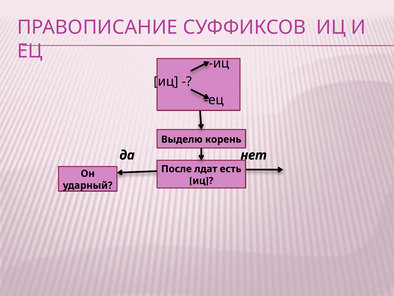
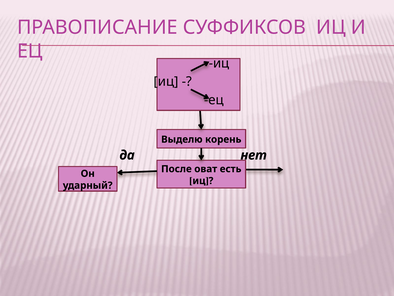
лдат: лдат -> оват (206, 169)
